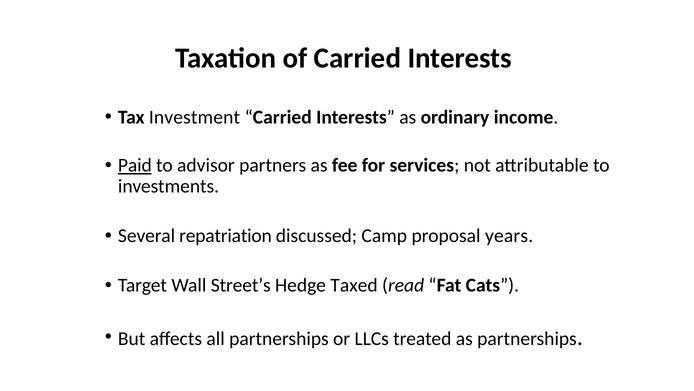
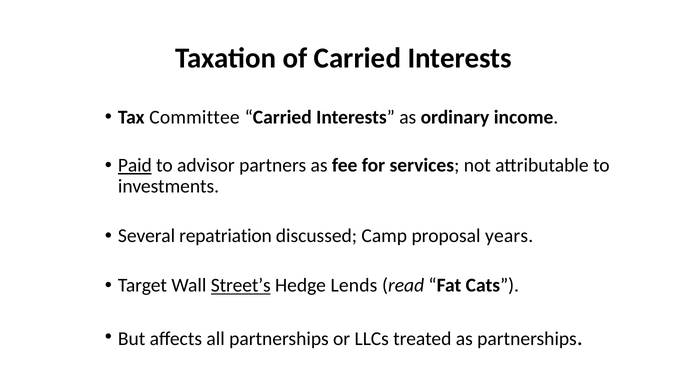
Investment: Investment -> Committee (194, 117)
Street’s underline: none -> present (241, 285)
Taxed: Taxed -> Lends (354, 285)
